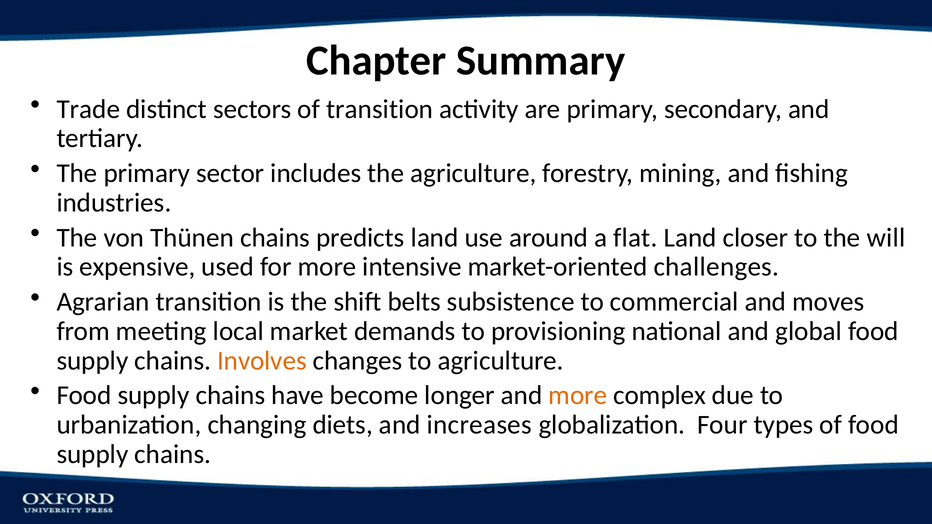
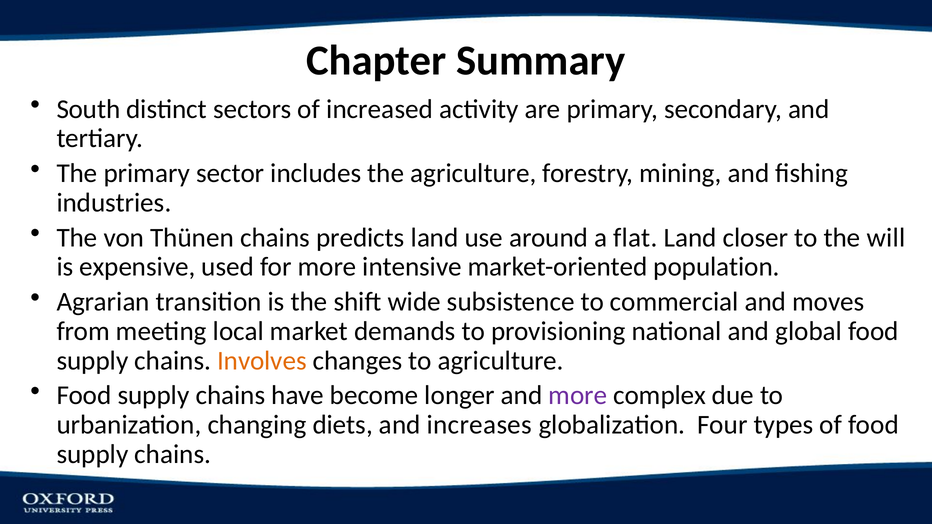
Trade: Trade -> South (88, 109)
of transition: transition -> increased (380, 109)
challenges: challenges -> population (717, 267)
belts: belts -> wide (414, 302)
more colour: orange -> purple (578, 396)
